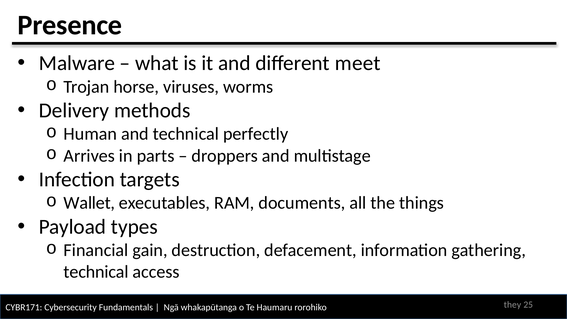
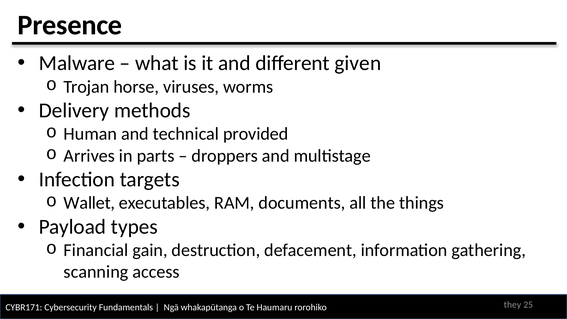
meet: meet -> given (358, 63)
perfectly: perfectly -> provided (256, 134)
technical: technical -> scanning (96, 272)
